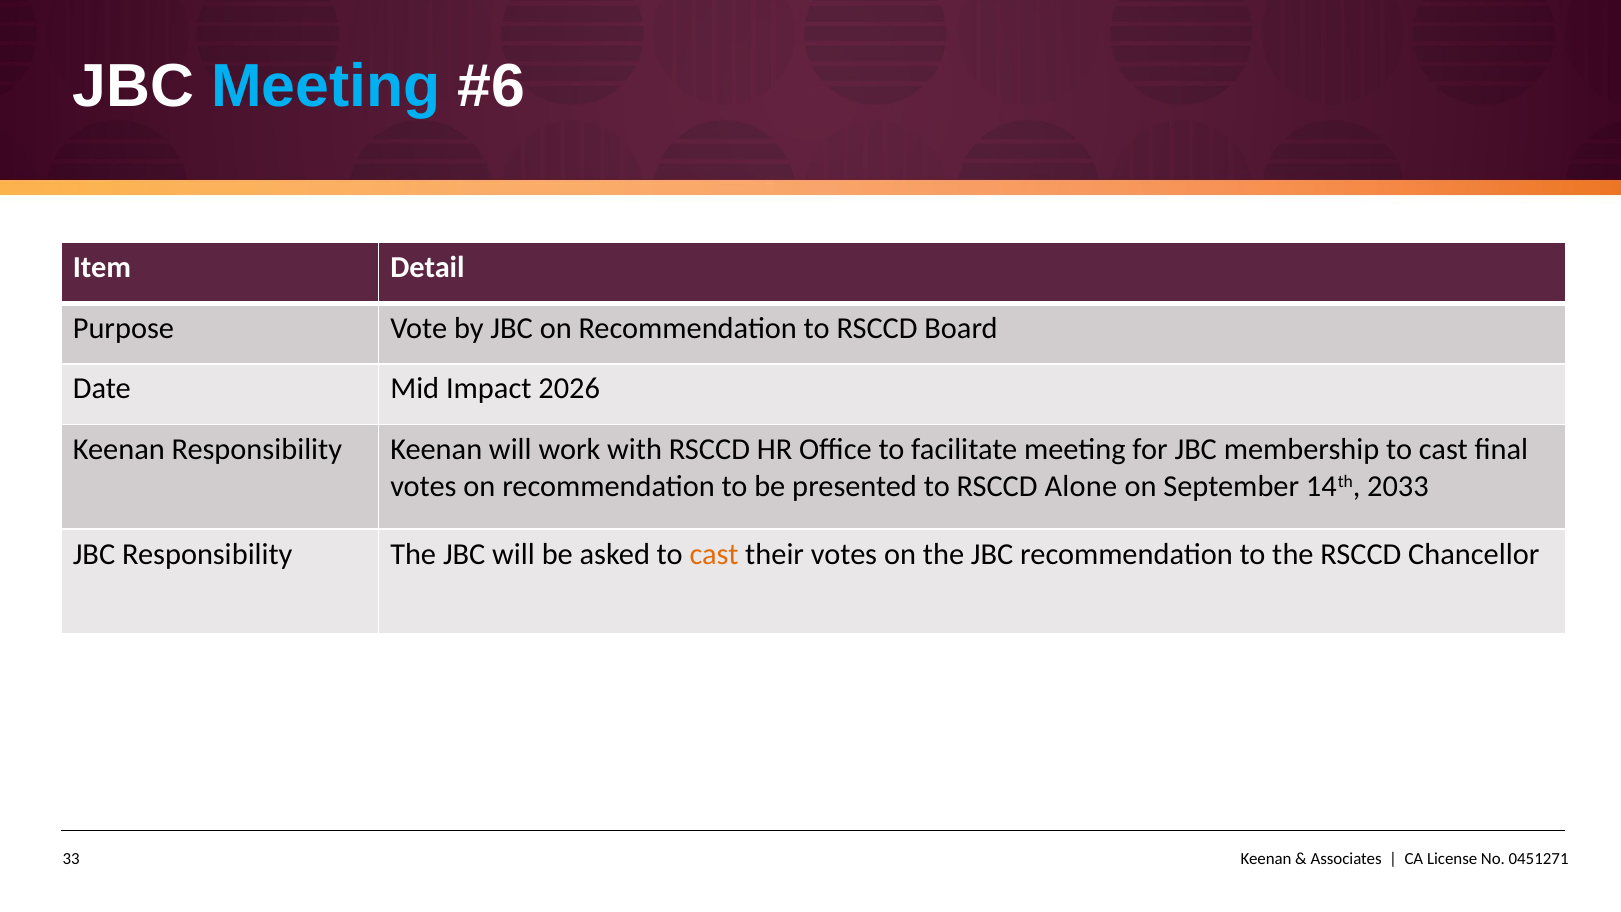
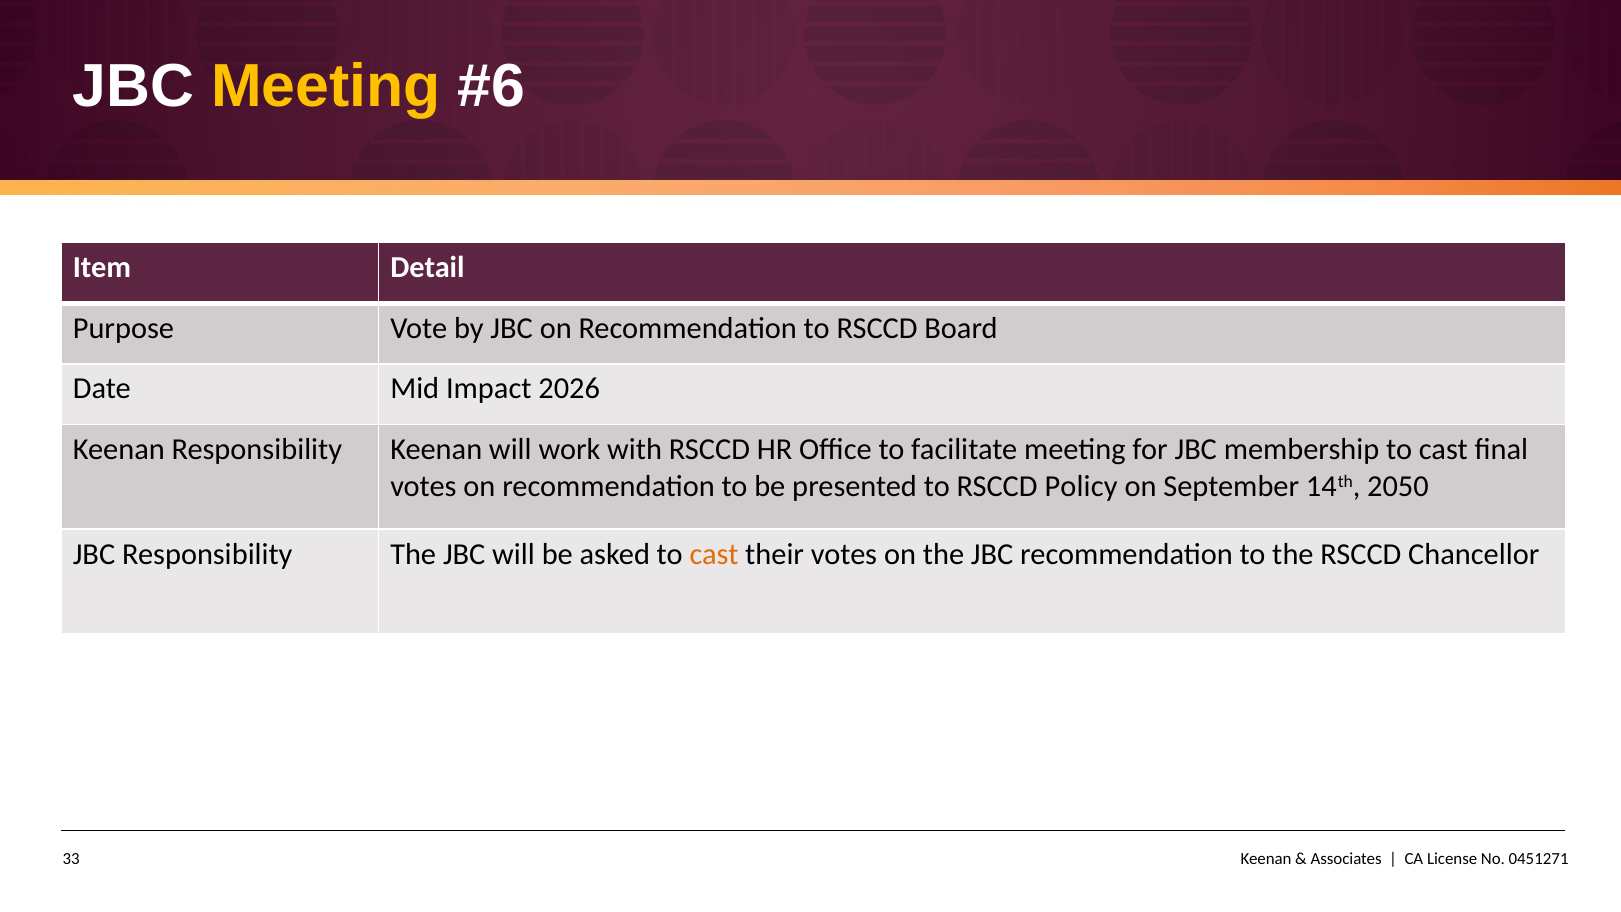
Meeting colour: light blue -> yellow (326, 86)
Alone: Alone -> Policy (1081, 486)
2033: 2033 -> 2050 (1398, 486)
